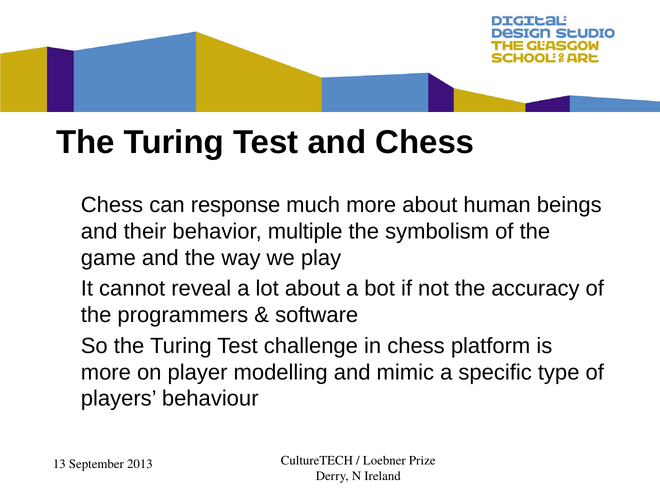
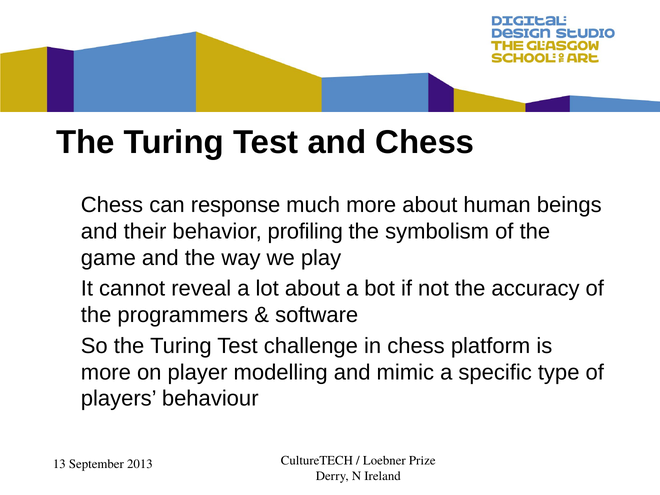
multiple: multiple -> profiling (305, 231)
